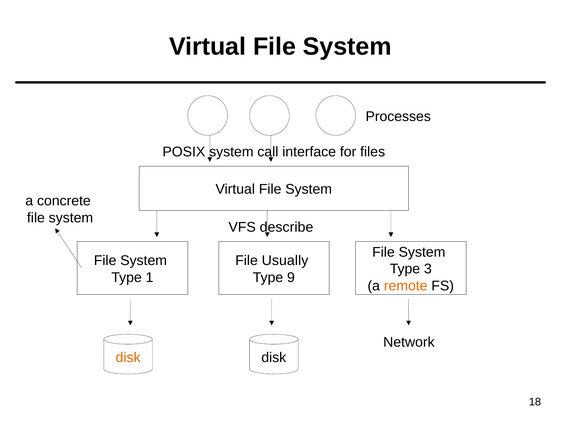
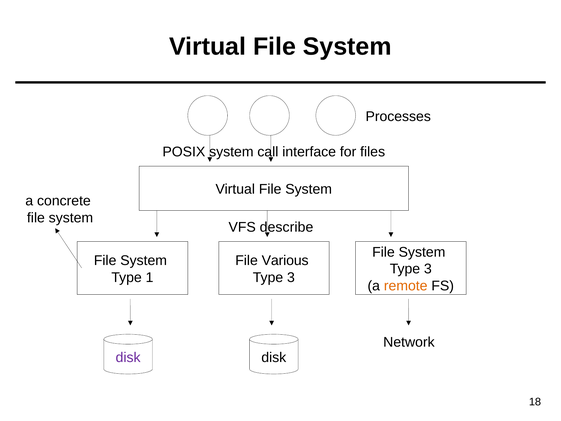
Usually: Usually -> Various (285, 260)
9: 9 -> 3 (291, 277)
disk colour: orange -> purple (128, 357)
